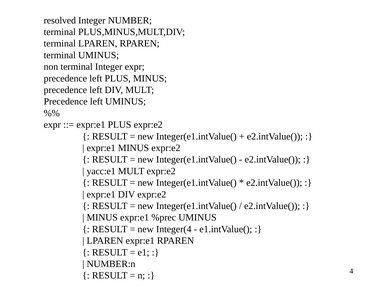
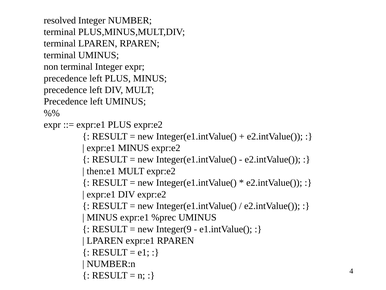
yacc:e1: yacc:e1 -> then:e1 (101, 171)
Integer(4: Integer(4 -> Integer(9 (174, 229)
